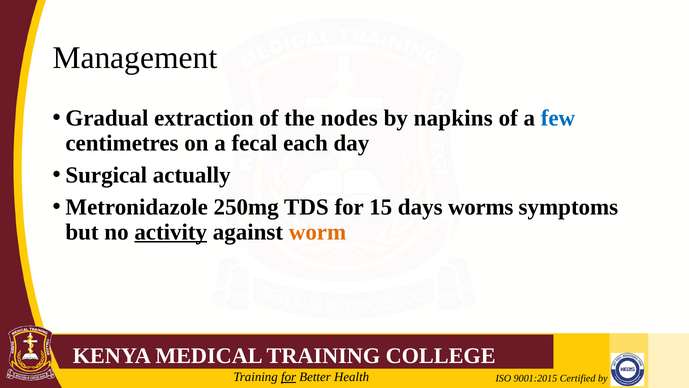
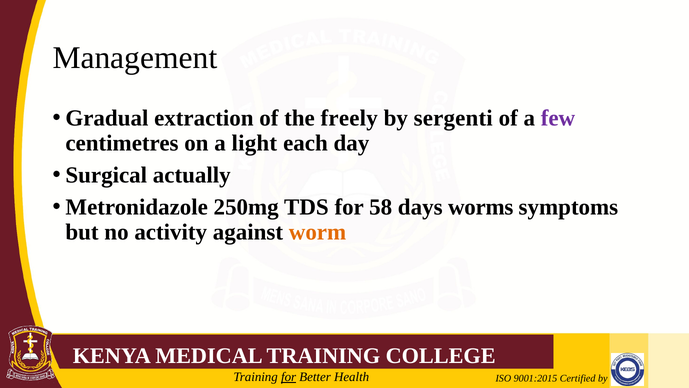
nodes: nodes -> freely (349, 118)
napkins: napkins -> sergenti (453, 118)
few colour: blue -> purple (558, 118)
fecal: fecal -> light (254, 143)
15: 15 -> 58 (381, 207)
activity underline: present -> none (171, 232)
